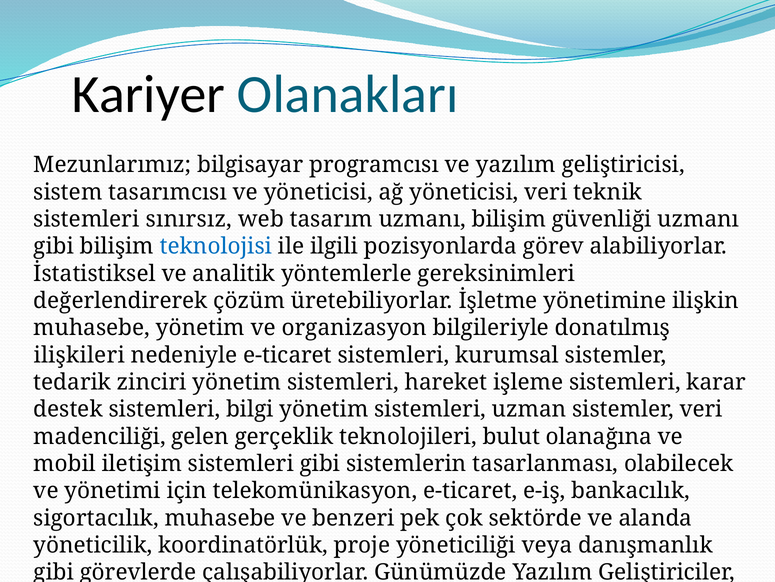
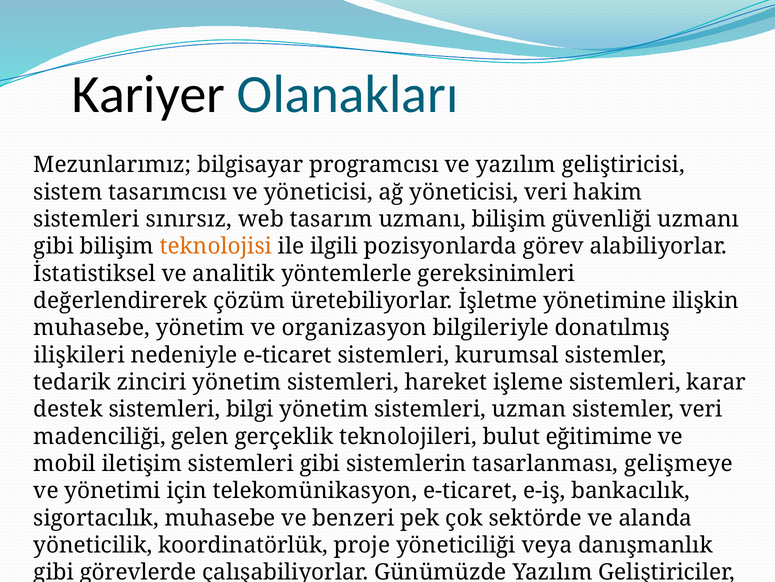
teknik: teknik -> hakim (608, 192)
teknolojisi colour: blue -> orange (216, 246)
olanağına: olanağına -> eğitimime (599, 436)
olabilecek: olabilecek -> gelişmeye (679, 463)
